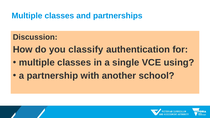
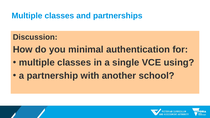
classify: classify -> minimal (86, 50)
